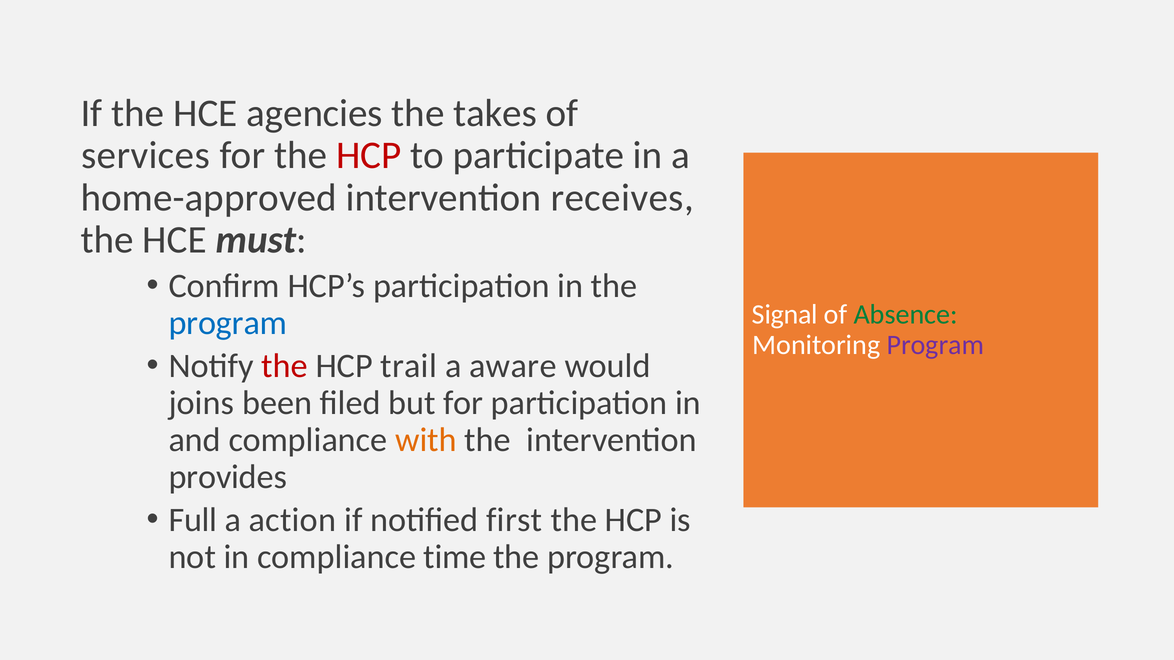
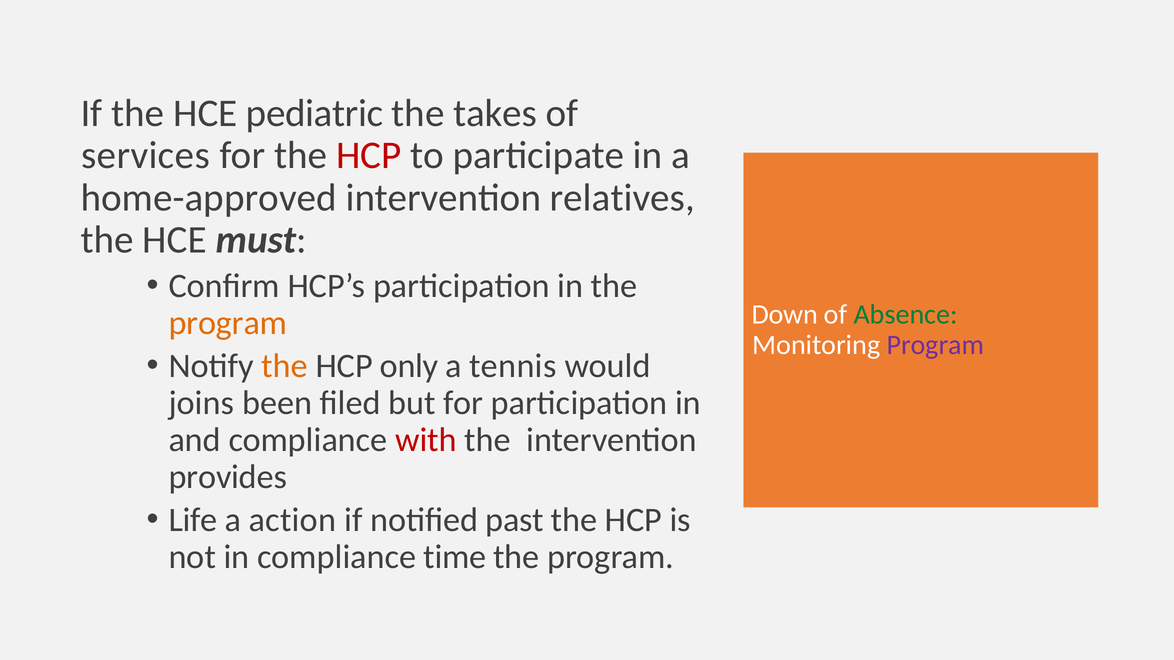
agencies: agencies -> pediatric (315, 113)
receives: receives -> relatives (622, 198)
Signal: Signal -> Down (785, 315)
program colour: blue -> orange (228, 323)
the colour: red -> orange (285, 366)
trail: trail -> only (409, 366)
aware: aware -> tennis (513, 366)
with colour: orange -> red (426, 440)
Full: Full -> Life (193, 520)
first: first -> past (515, 520)
